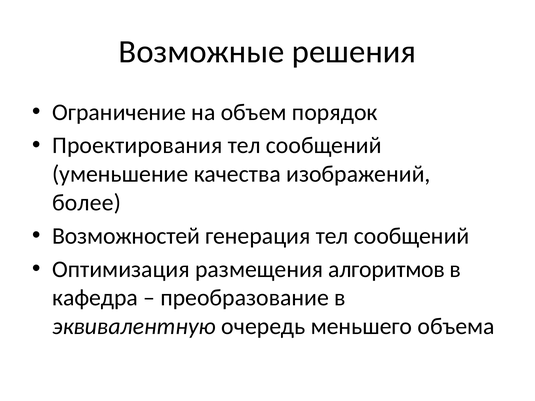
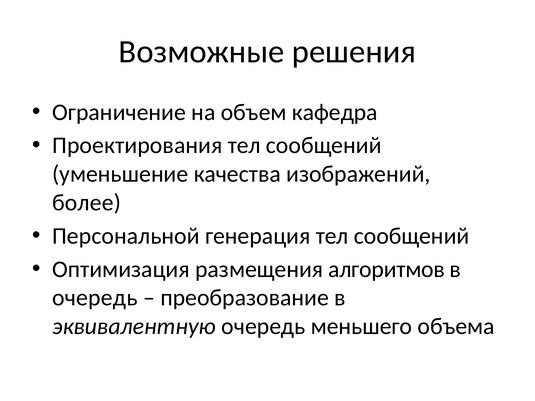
порядок: порядок -> кафедра (335, 112)
Возможностей: Возможностей -> Персональной (126, 236)
кафедра: кафедра -> очередь (95, 298)
